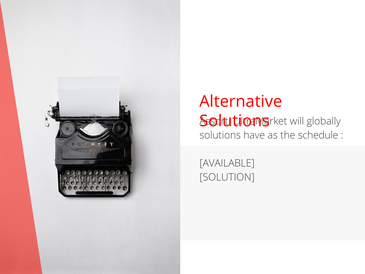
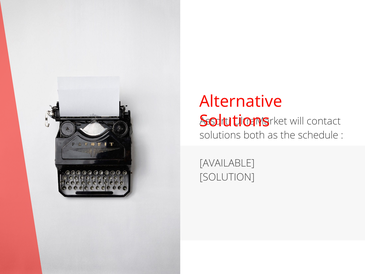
globally: globally -> contact (324, 121)
have: have -> both (254, 135)
